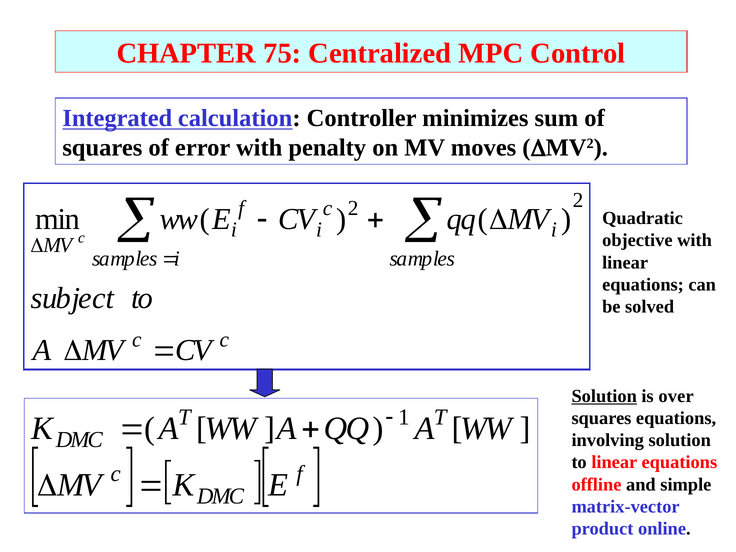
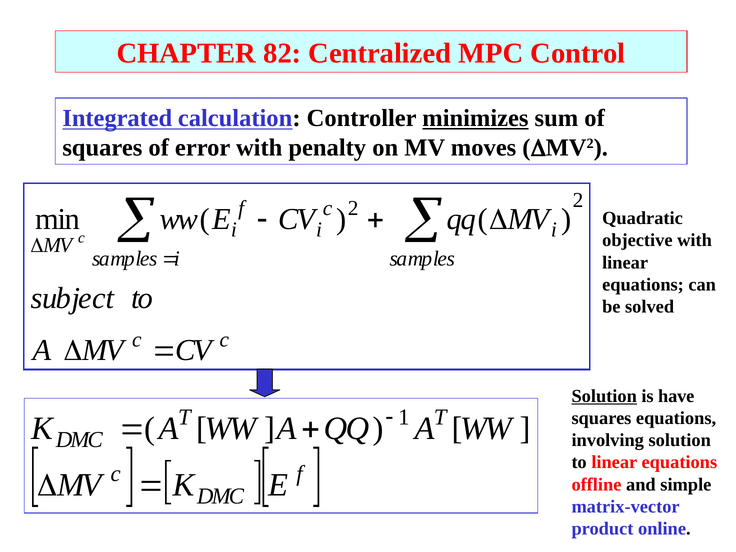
75: 75 -> 82 (282, 53)
minimizes underline: none -> present (475, 118)
over: over -> have (676, 396)
